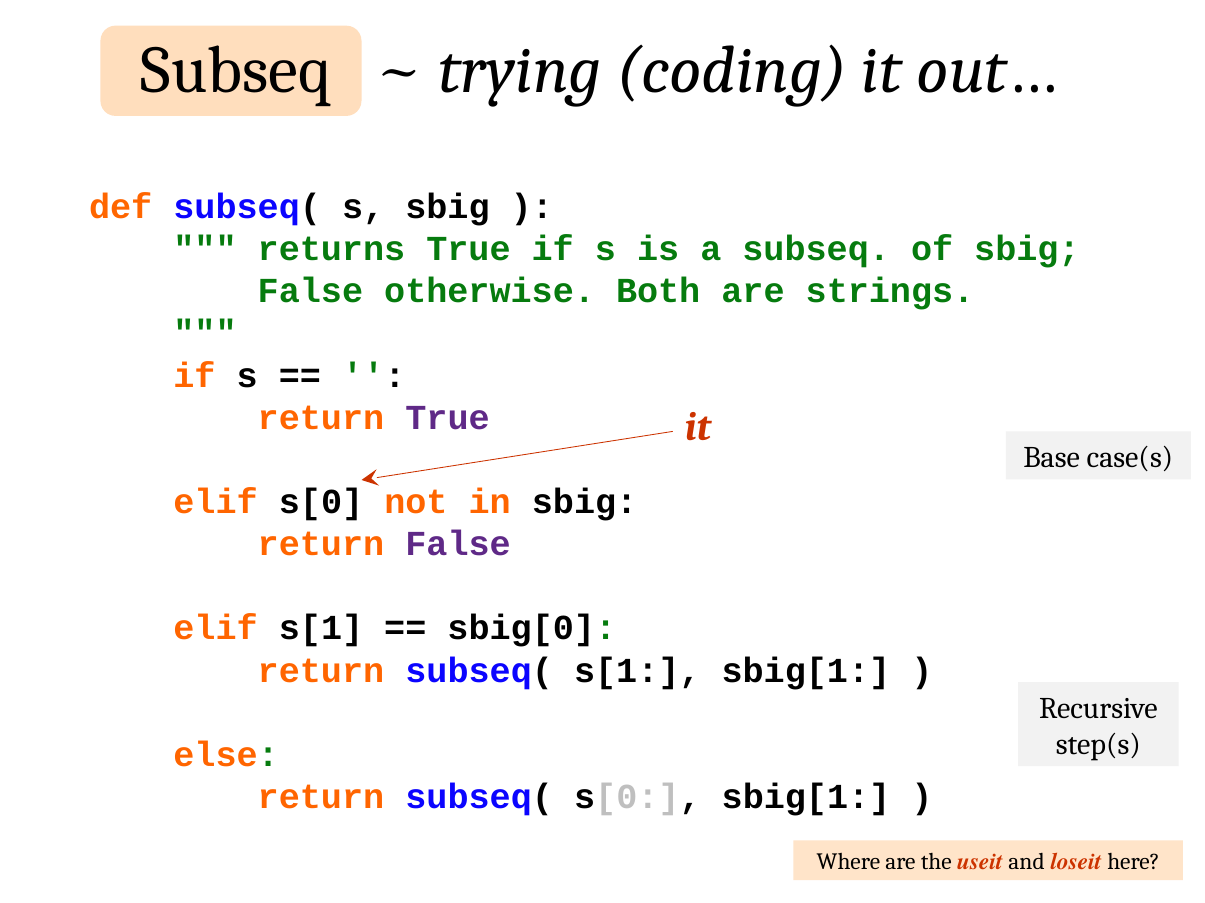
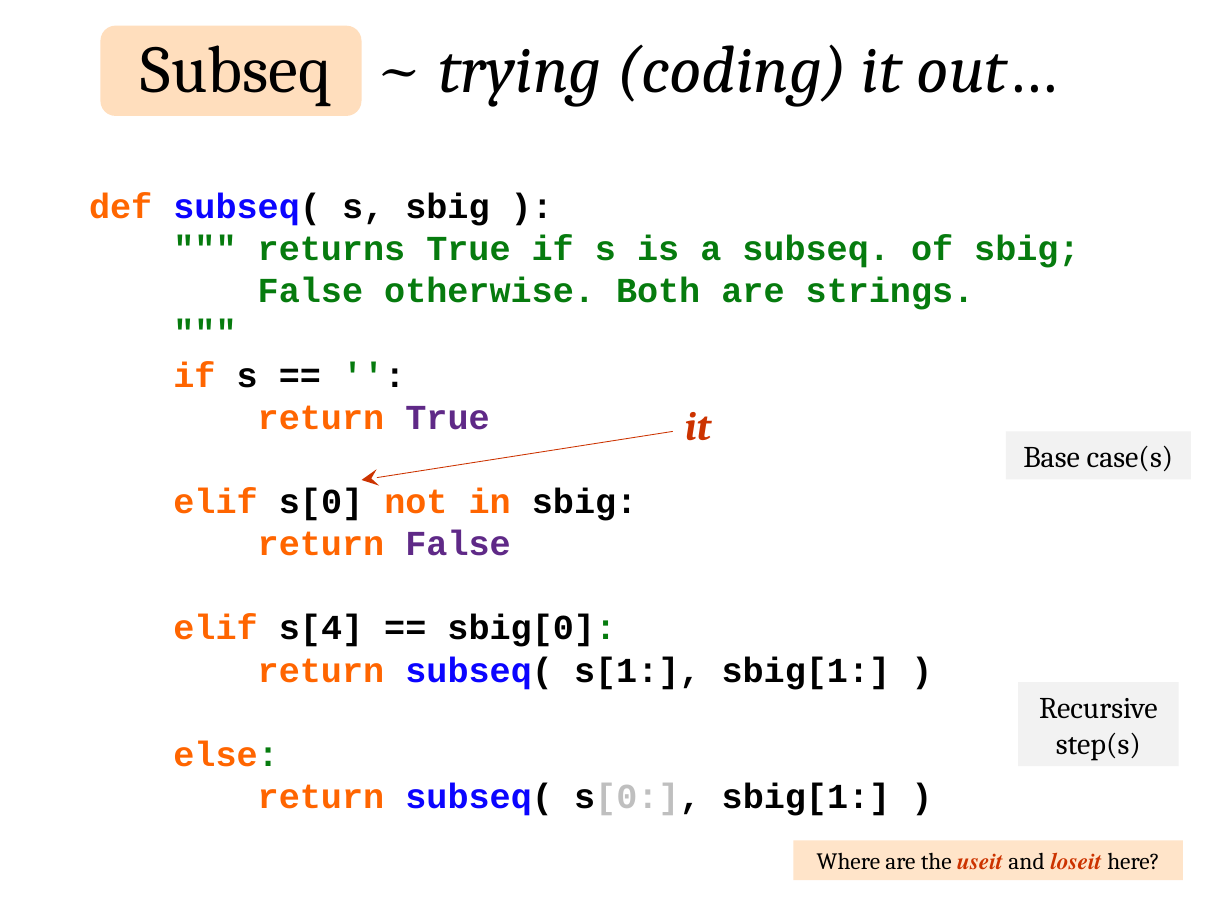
elif s[1: s[1 -> s[4 (321, 629)
